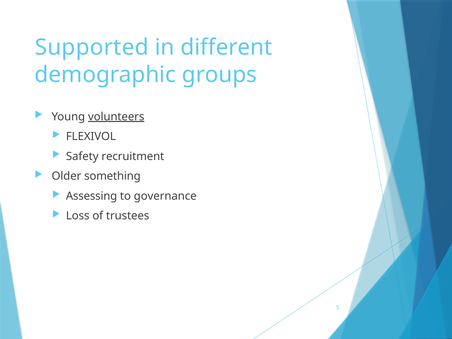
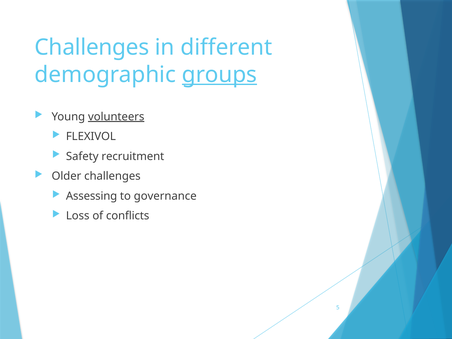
Supported: Supported -> Challenges (92, 48)
groups underline: none -> present (219, 75)
Older something: something -> challenges (112, 176)
trustees: trustees -> conflicts (128, 216)
